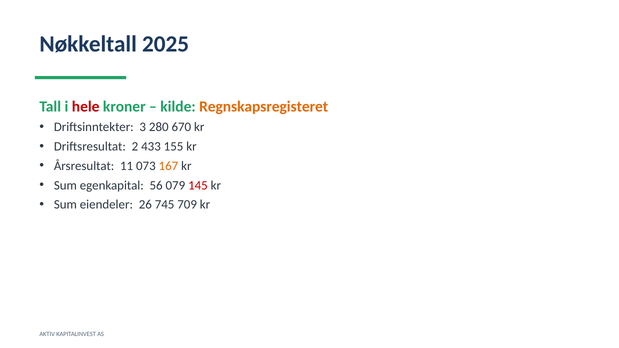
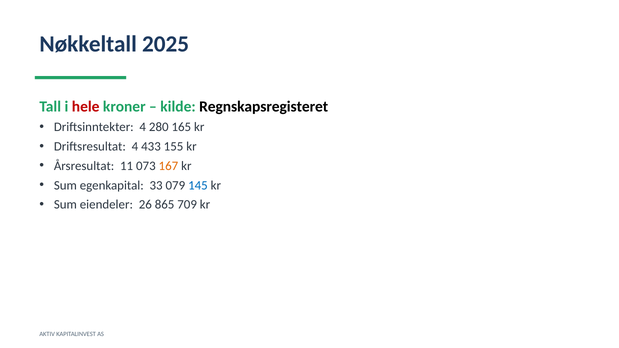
Regnskapsregisteret colour: orange -> black (264, 107)
Driftsinntekter 3: 3 -> 4 (143, 127)
670: 670 -> 165 (181, 127)
Driftsresultat 2: 2 -> 4 (135, 147)
56: 56 -> 33 (156, 185)
145 colour: red -> blue (198, 185)
745: 745 -> 865 (165, 205)
